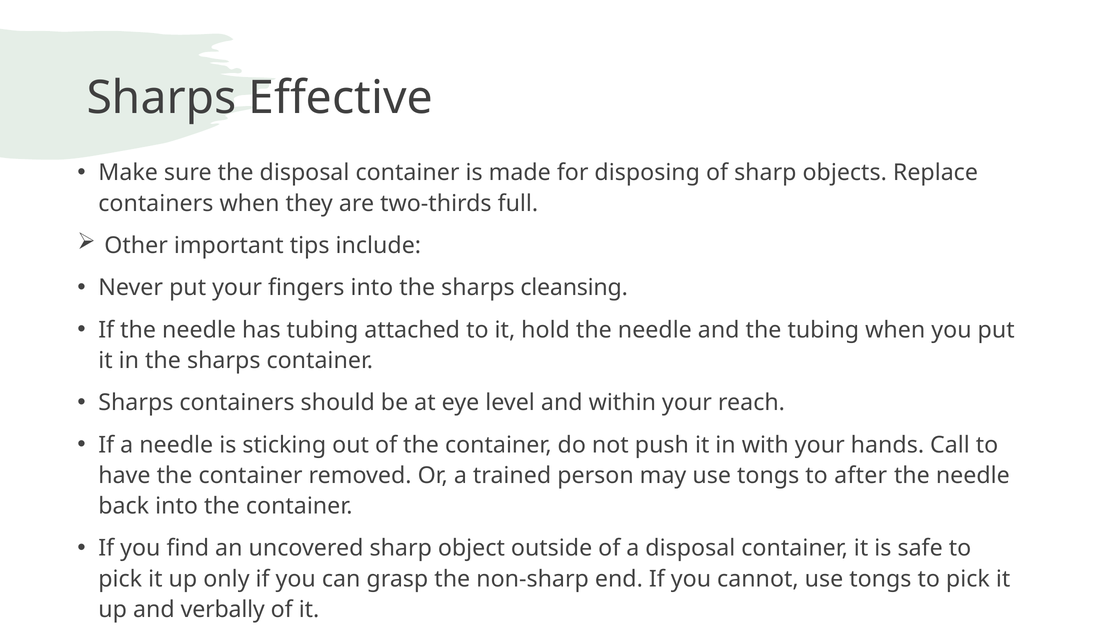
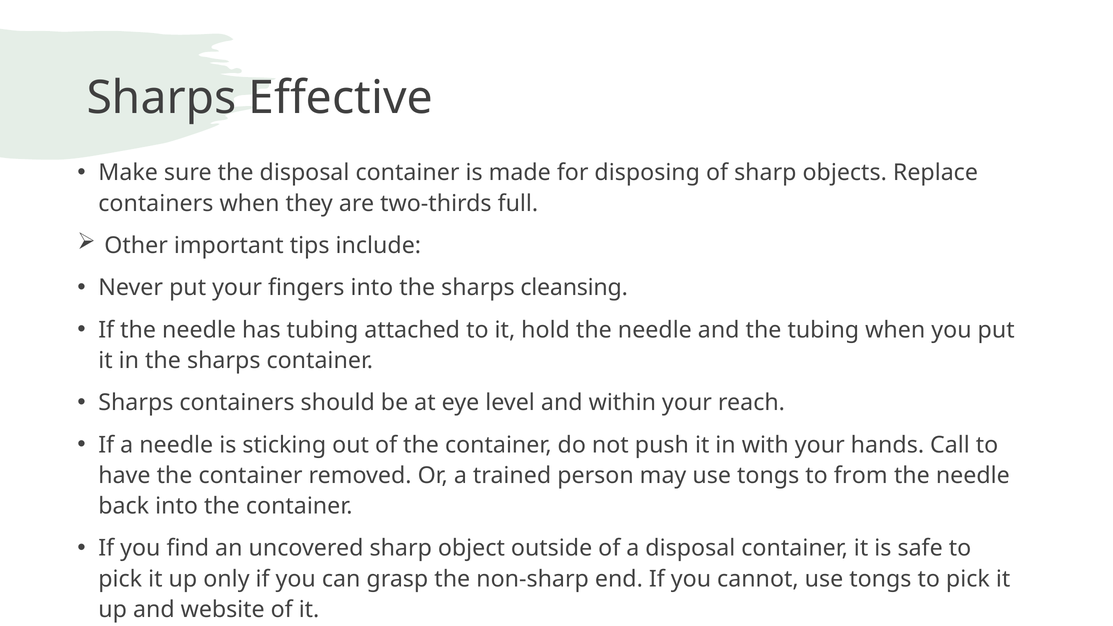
after: after -> from (861, 476)
verbally: verbally -> website (223, 610)
